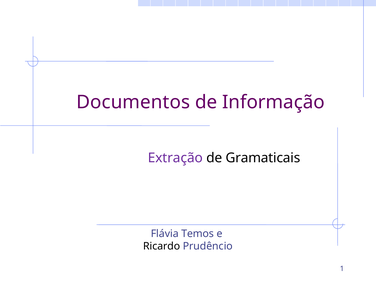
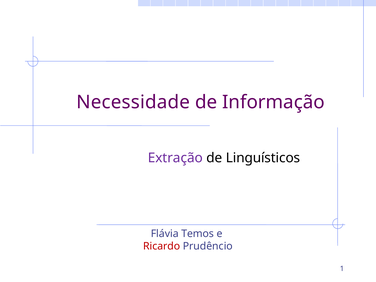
Documentos: Documentos -> Necessidade (133, 102)
Gramaticais: Gramaticais -> Linguísticos (263, 158)
Ricardo colour: black -> red (162, 246)
